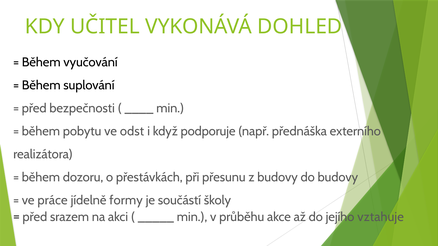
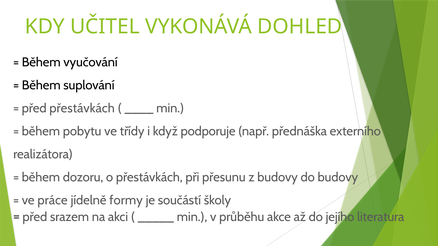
před bezpečnosti: bezpečnosti -> přestávkách (82, 108)
odst: odst -> třídy (132, 131)
vztahuje: vztahuje -> literatura (381, 217)
